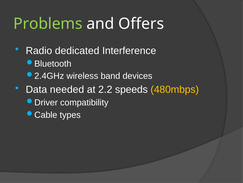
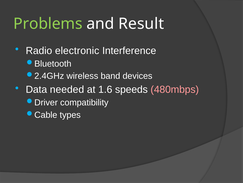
Offers: Offers -> Result (141, 24)
dedicated: dedicated -> electronic (77, 51)
2.2: 2.2 -> 1.6 (105, 89)
480mbps colour: yellow -> pink (175, 89)
